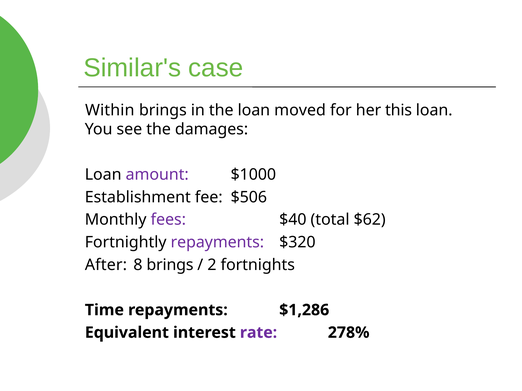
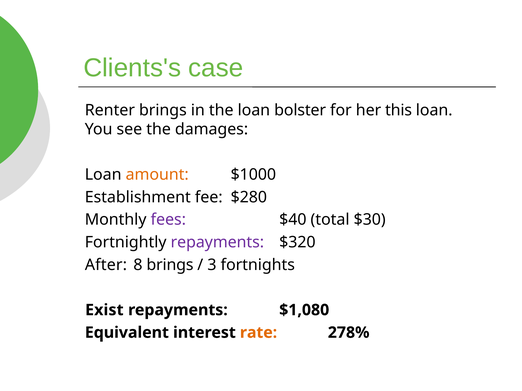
Similar's: Similar's -> Clients's (132, 68)
Within: Within -> Renter (110, 110)
moved: moved -> bolster (300, 110)
amount colour: purple -> orange (157, 175)
$506: $506 -> $280 (249, 197)
$62: $62 -> $30 (370, 220)
2: 2 -> 3 (212, 265)
Time: Time -> Exist (104, 310)
$1,286: $1,286 -> $1,080 (304, 310)
rate colour: purple -> orange (259, 333)
